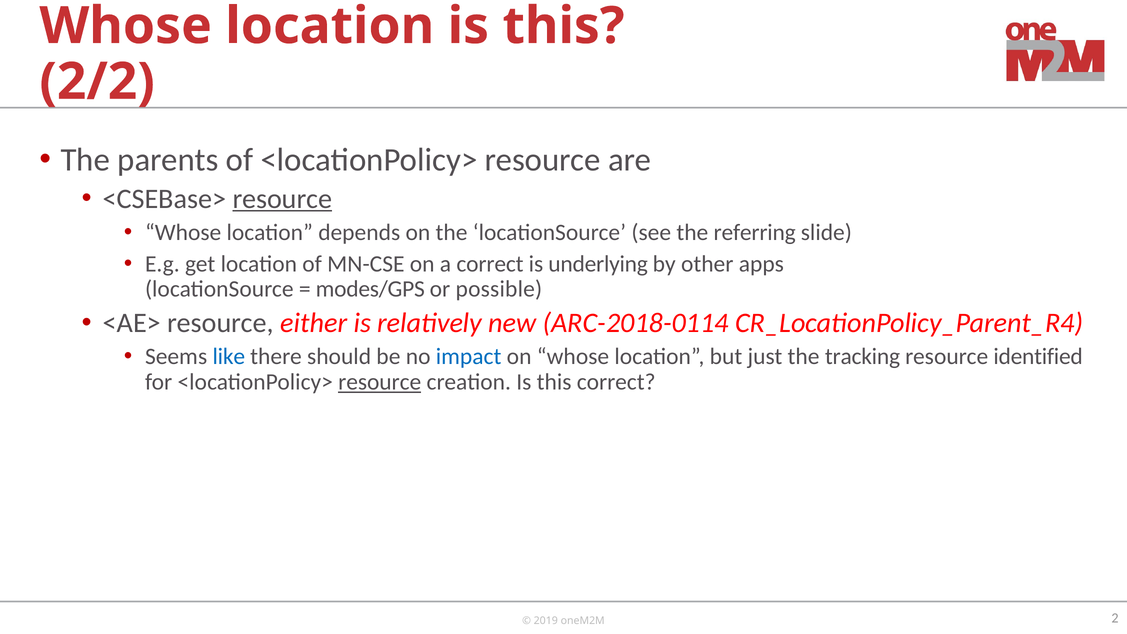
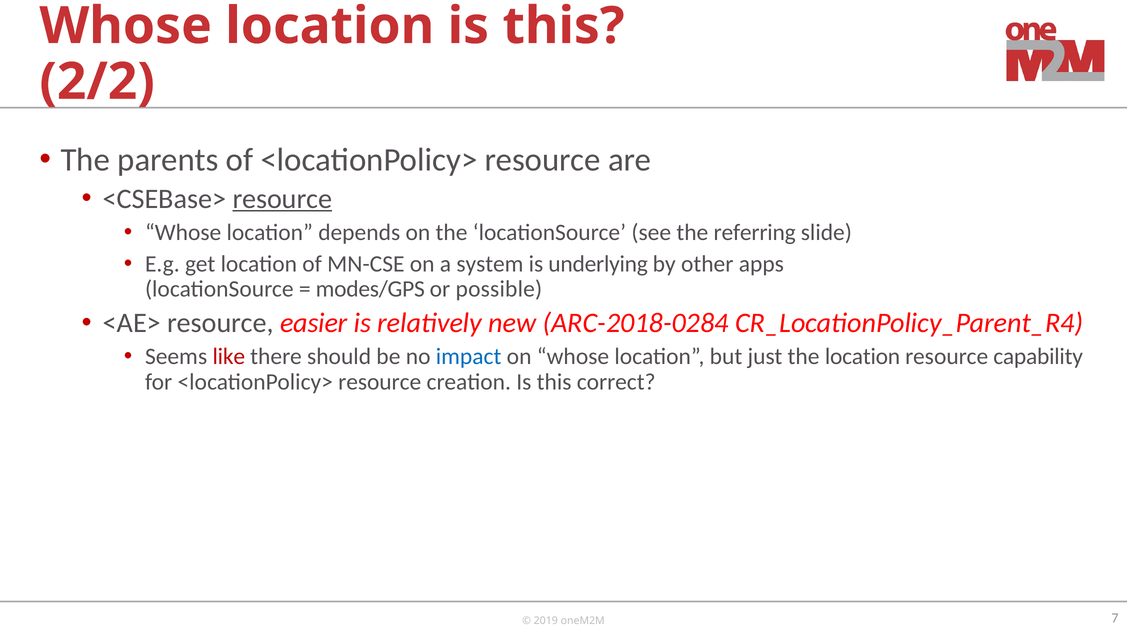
a correct: correct -> system (490, 264)
either: either -> easier (314, 323)
ARC-2018-0114: ARC-2018-0114 -> ARC-2018-0284 (636, 323)
like colour: blue -> red (229, 357)
the tracking: tracking -> location (863, 357)
identified: identified -> capability (1038, 357)
resource underline: present -> none (380, 382)
2: 2 -> 7 (1115, 618)
